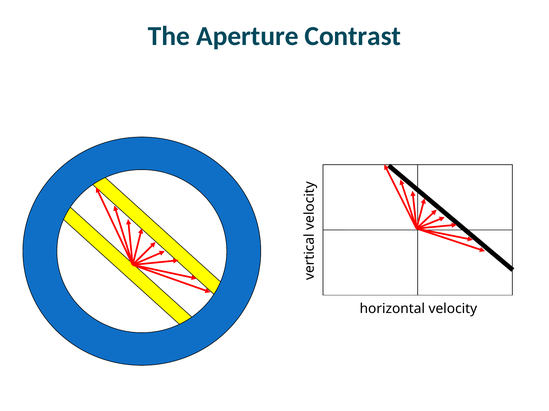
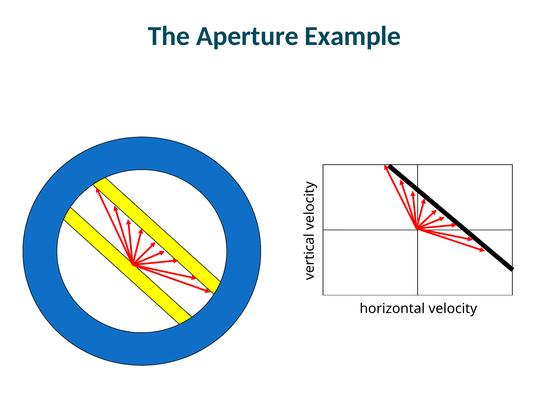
Contrast: Contrast -> Example (353, 36)
